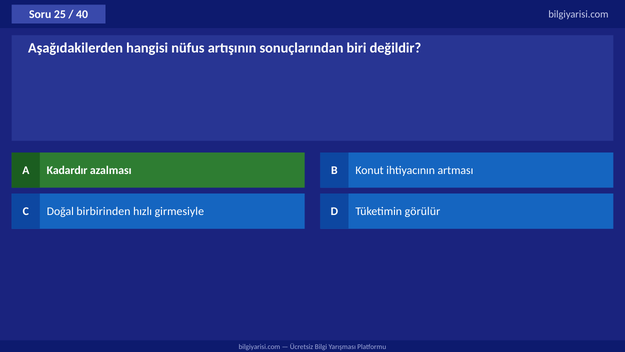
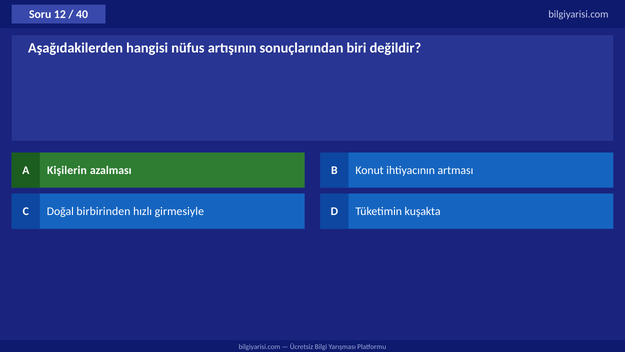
25: 25 -> 12 (60, 14)
Kadardır: Kadardır -> Kişilerin (67, 170)
görülür: görülür -> kuşakta (423, 211)
